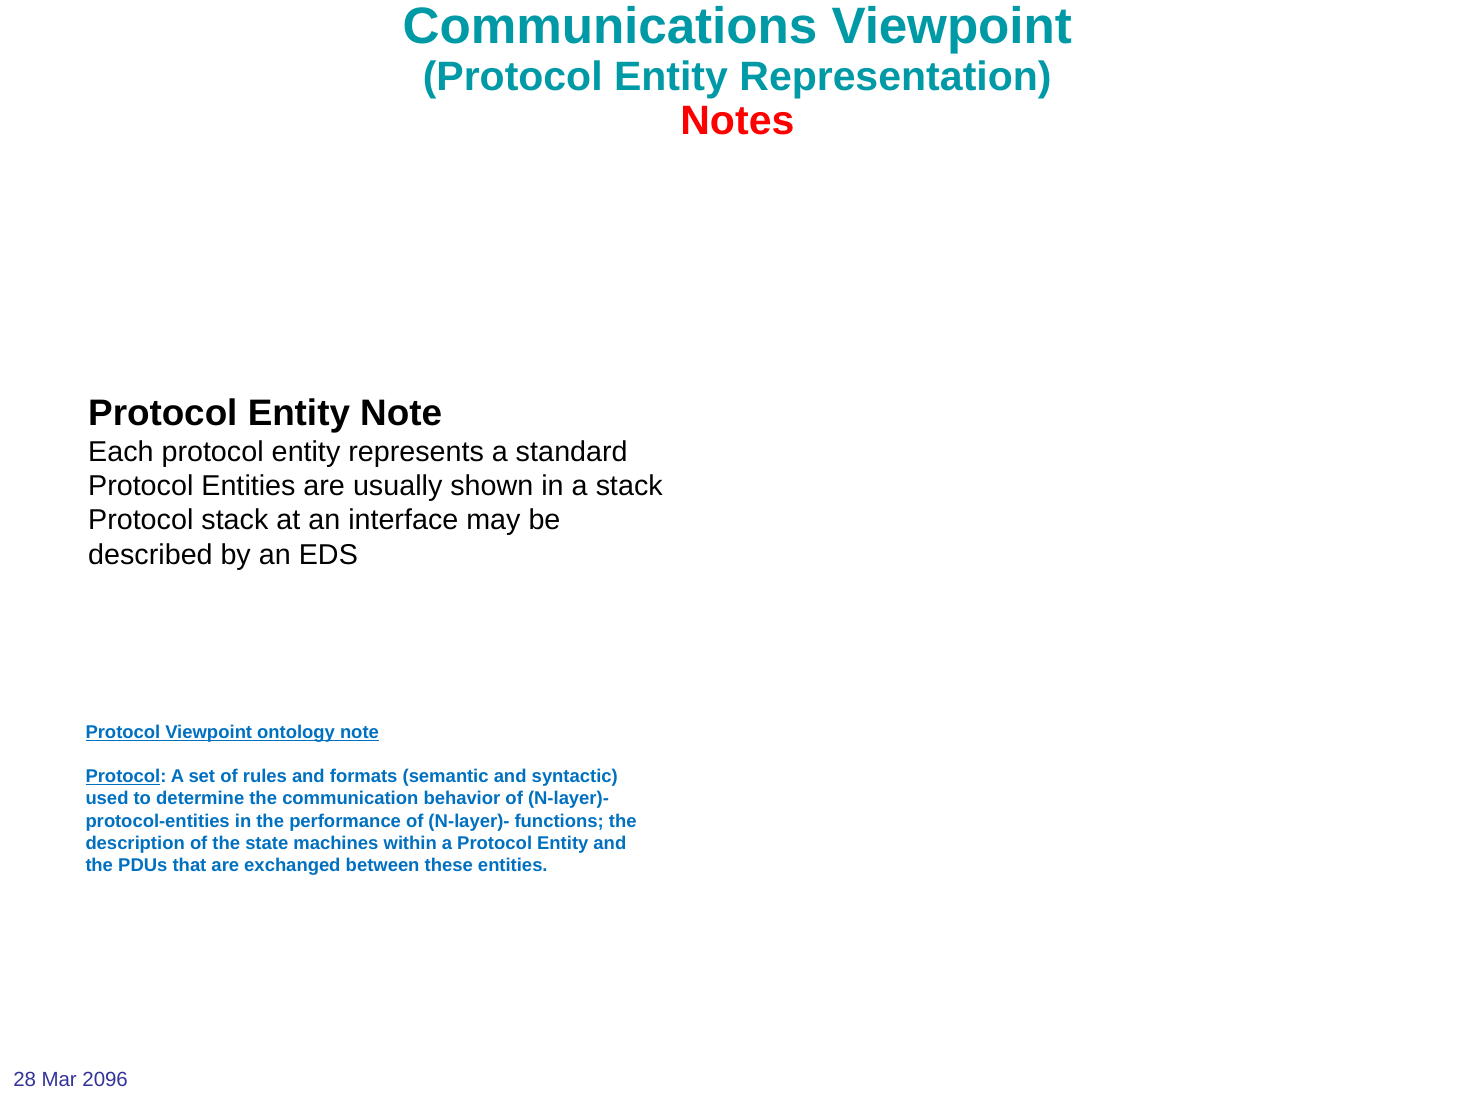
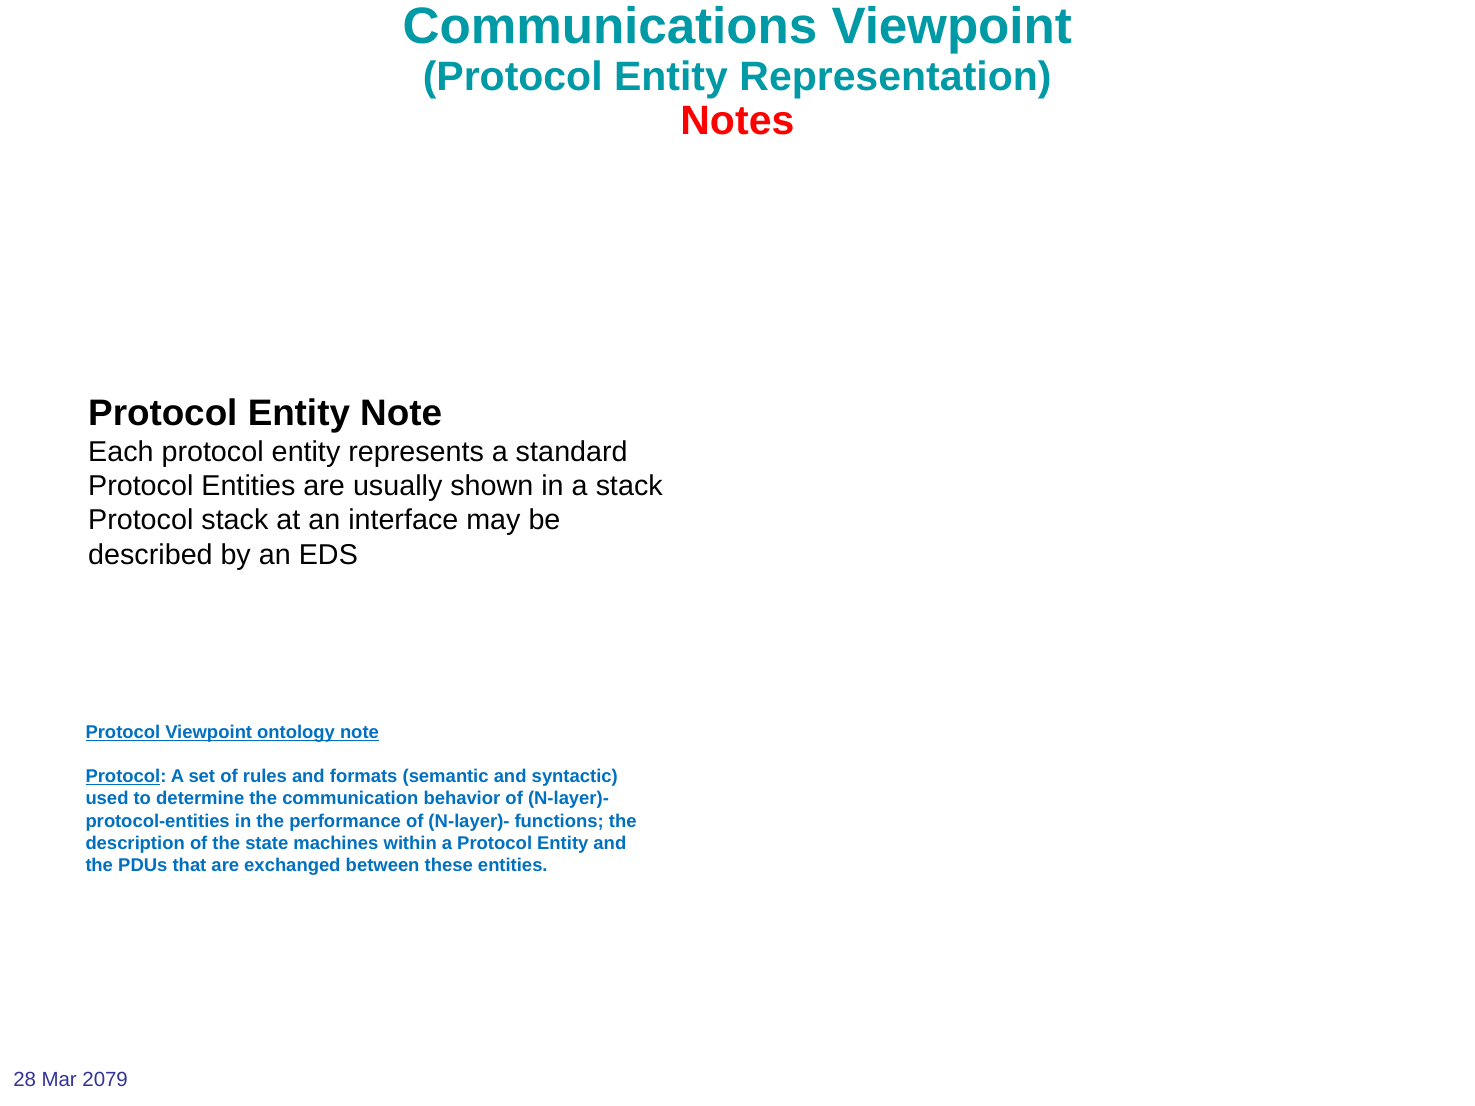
2096: 2096 -> 2079 (105, 1080)
